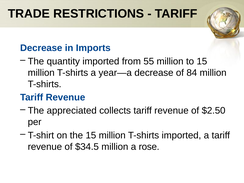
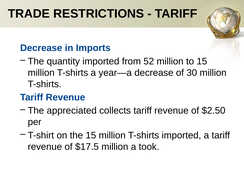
55: 55 -> 52 (149, 61)
84: 84 -> 30 (192, 73)
$34.5: $34.5 -> $17.5 (87, 147)
rose: rose -> took (149, 147)
